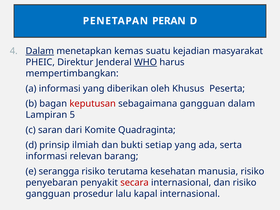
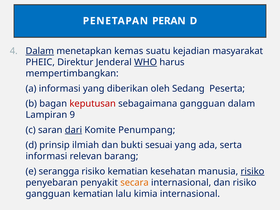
Khusus: Khusus -> Sedang (188, 89)
5: 5 -> 9 (72, 115)
dari underline: none -> present (73, 130)
Quadraginta: Quadraginta -> Penumpang (147, 130)
setiap: setiap -> sesuai (159, 145)
risiko terutama: terutama -> kematian (128, 171)
risiko underline: none -> present (252, 171)
secara colour: red -> orange (135, 183)
gangguan prosedur: prosedur -> kematian (93, 194)
kapal: kapal -> kimia (146, 194)
